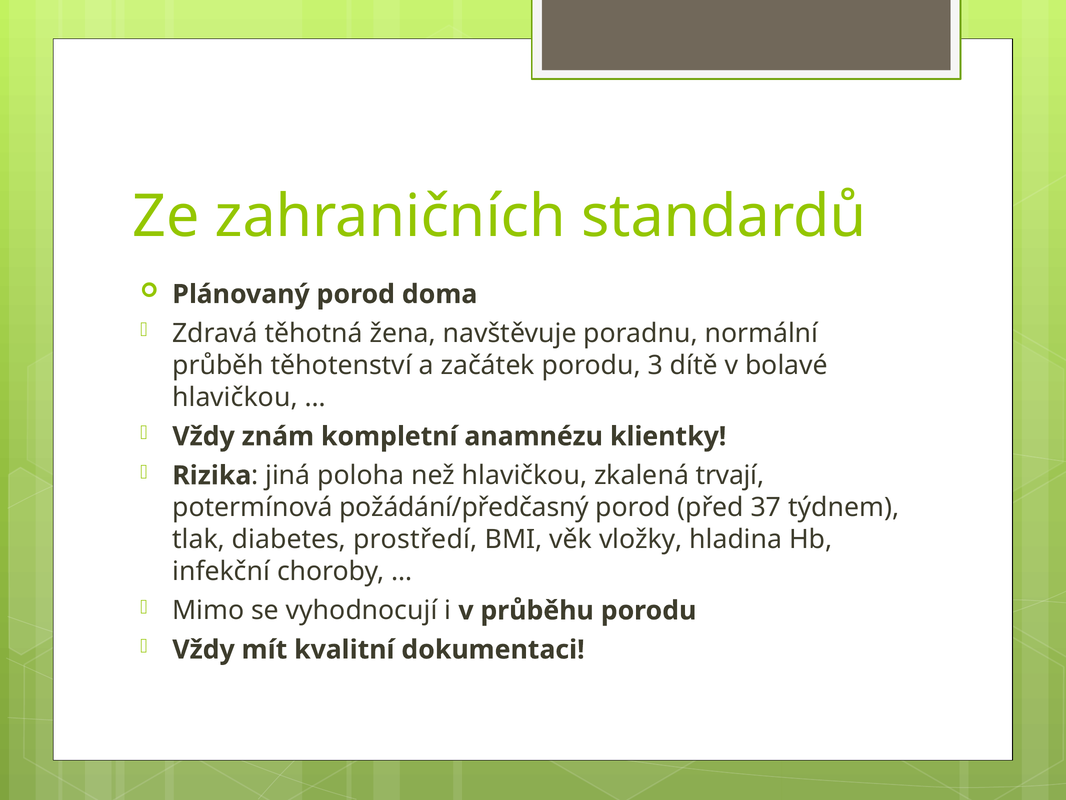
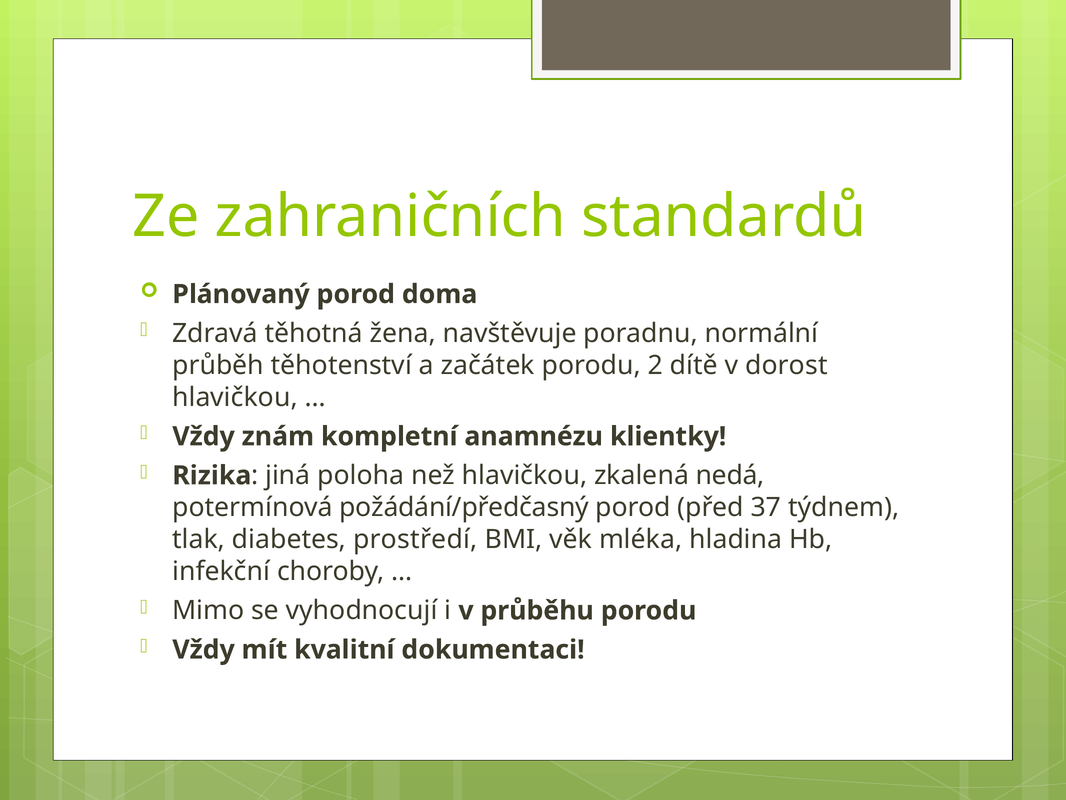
3: 3 -> 2 (655, 365)
bolavé: bolavé -> dorost (786, 365)
trvají: trvají -> nedá (730, 475)
vložky: vložky -> mléka (641, 539)
